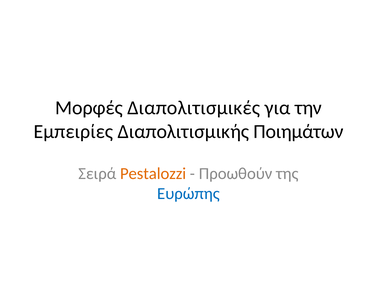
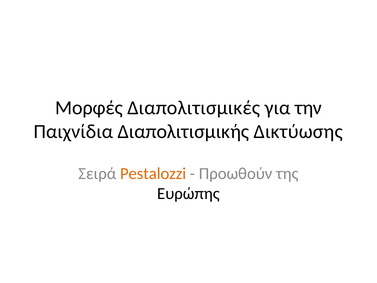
Εμπειρίες: Εμπειρίες -> Παιχνίδια (73, 131)
Ποιημάτων: Ποιημάτων -> Δικτύωσης (298, 131)
Ευρώπης colour: blue -> black (188, 193)
